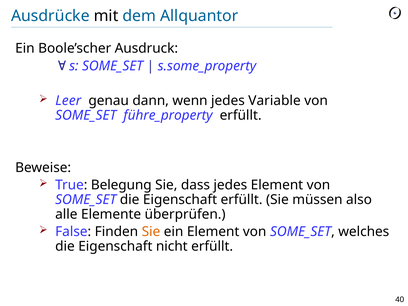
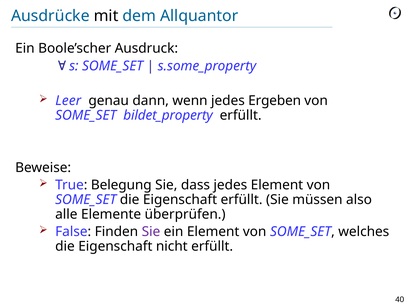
Variable: Variable -> Ergeben (275, 101)
führe_property: führe_property -> bildet_property (168, 115)
Sie colour: orange -> purple (151, 232)
